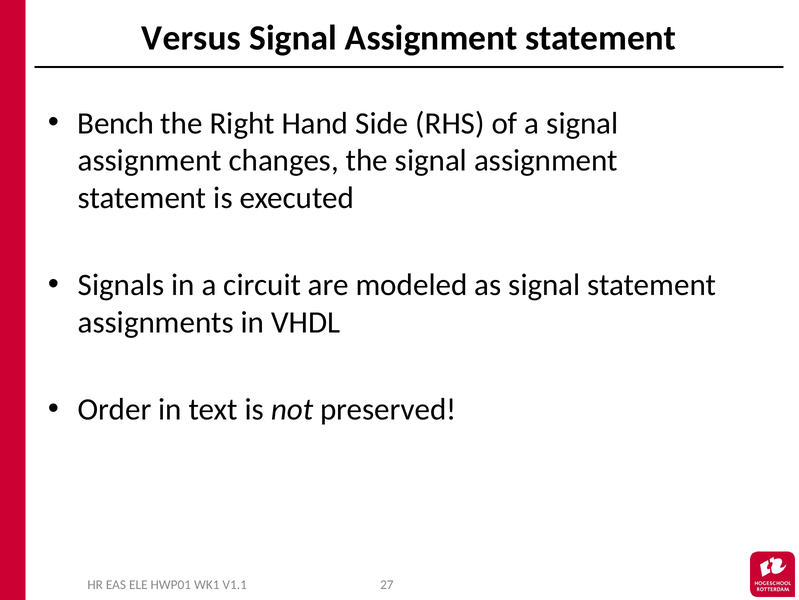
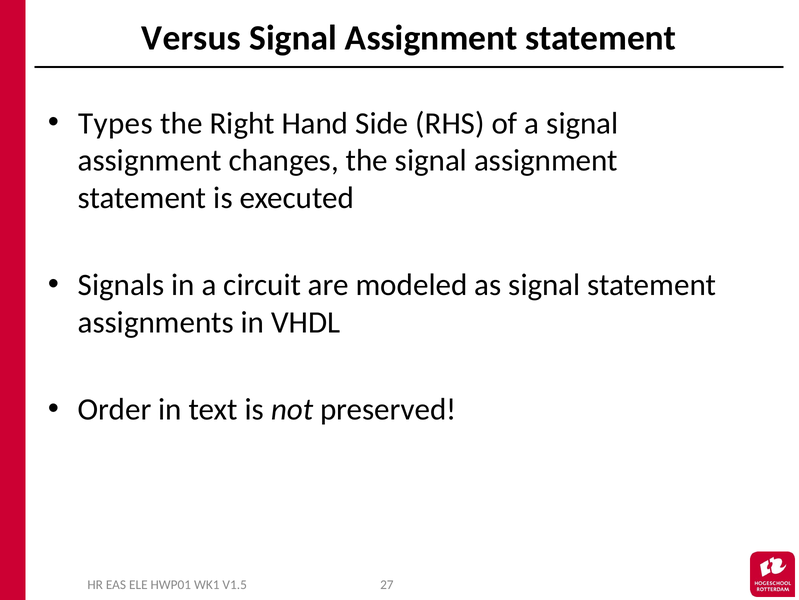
Bench: Bench -> Types (116, 123)
V1.1: V1.1 -> V1.5 (235, 584)
